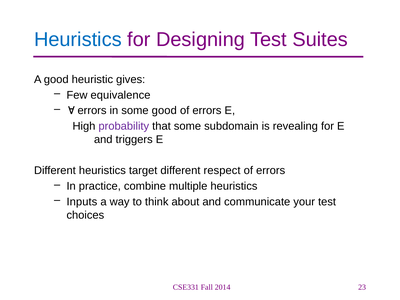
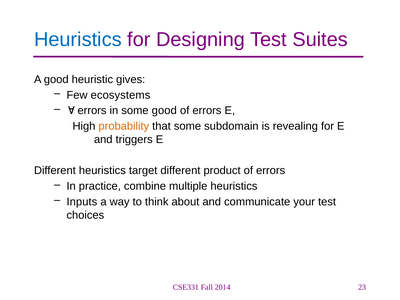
equivalence: equivalence -> ecosystems (120, 95)
probability colour: purple -> orange (124, 126)
respect: respect -> product (222, 171)
